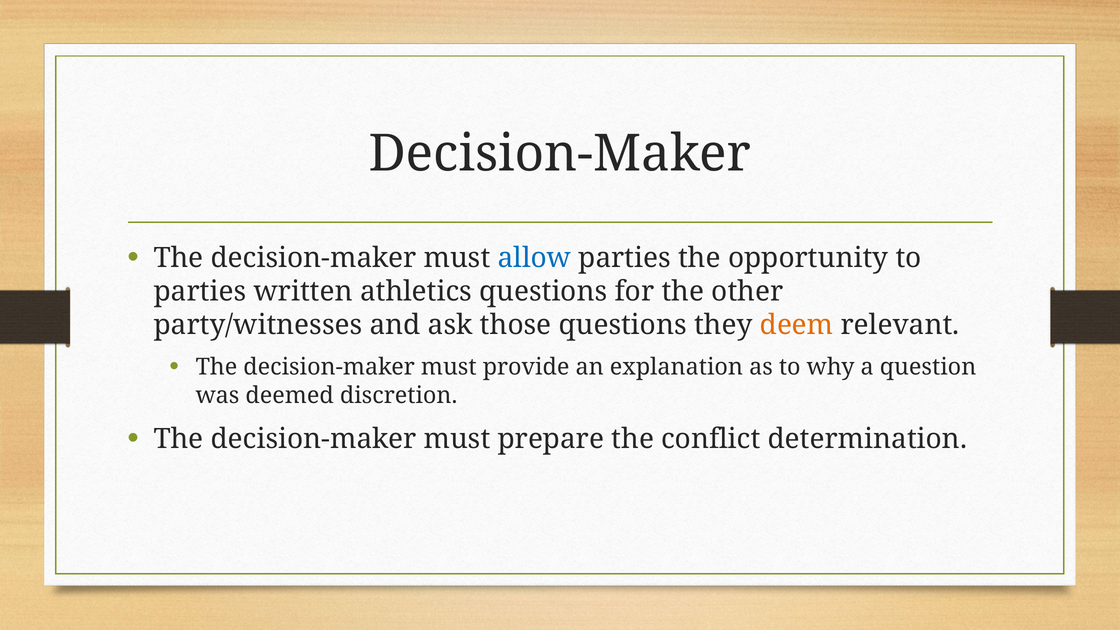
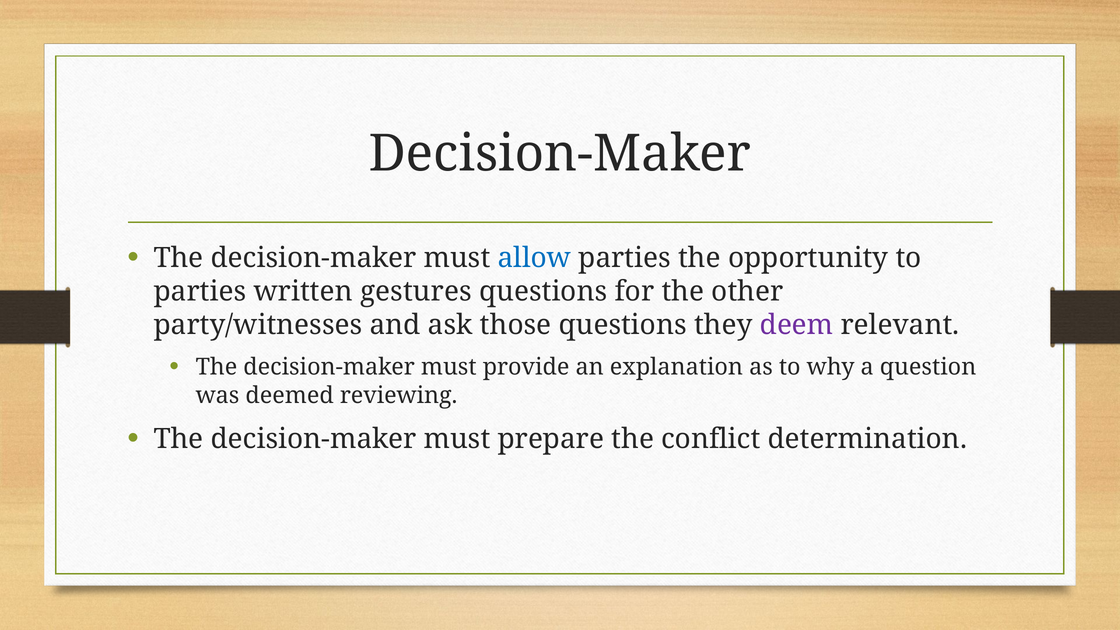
athletics: athletics -> gestures (416, 291)
deem colour: orange -> purple (797, 325)
discretion: discretion -> reviewing (399, 395)
